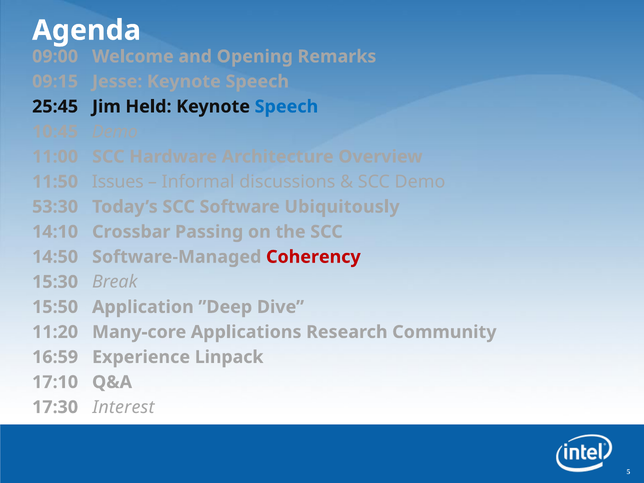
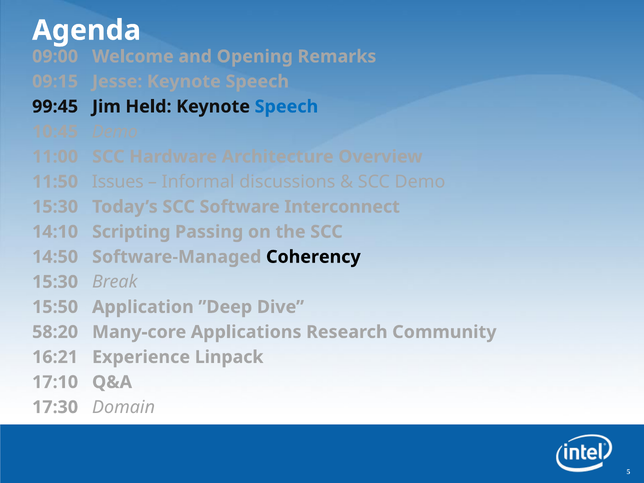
25:45: 25:45 -> 99:45 (55, 107)
53:30: 53:30 -> 15:30 (55, 207)
Ubiquitously: Ubiquitously -> Interconnect (342, 207)
Crossbar: Crossbar -> Scripting (131, 232)
Coherency colour: red -> black (313, 257)
11:20: 11:20 -> 58:20 (55, 332)
16:59: 16:59 -> 16:21 (55, 357)
Interest: Interest -> Domain (124, 407)
